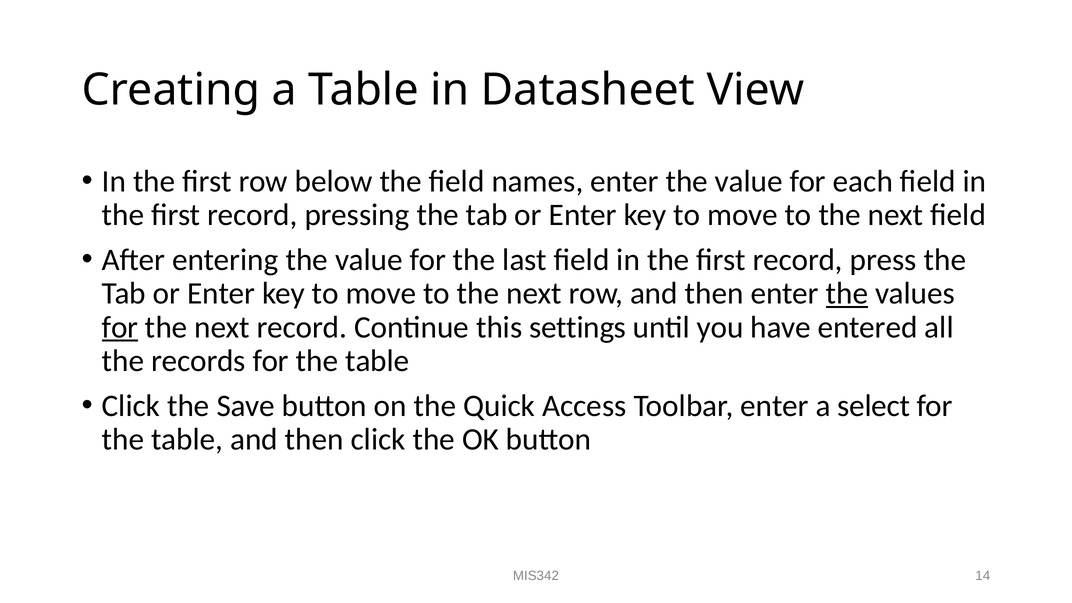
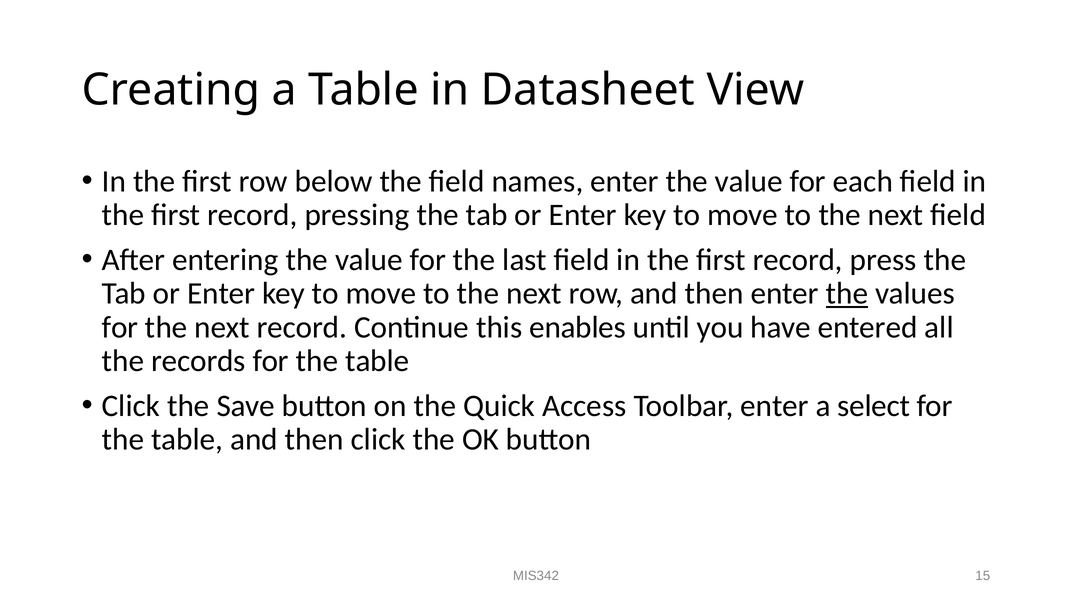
for underline: present -> none (120, 327)
settings: settings -> enables (578, 327)
14: 14 -> 15 (983, 576)
